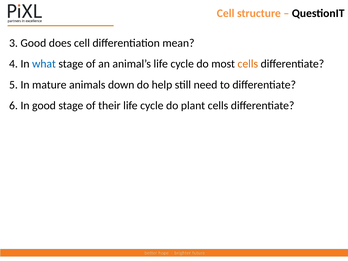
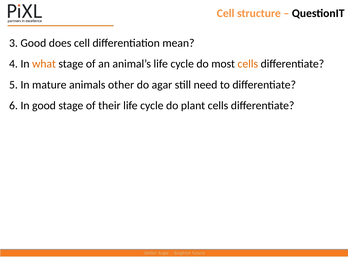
what colour: blue -> orange (44, 64)
down: down -> other (121, 85)
help: help -> agar (162, 85)
